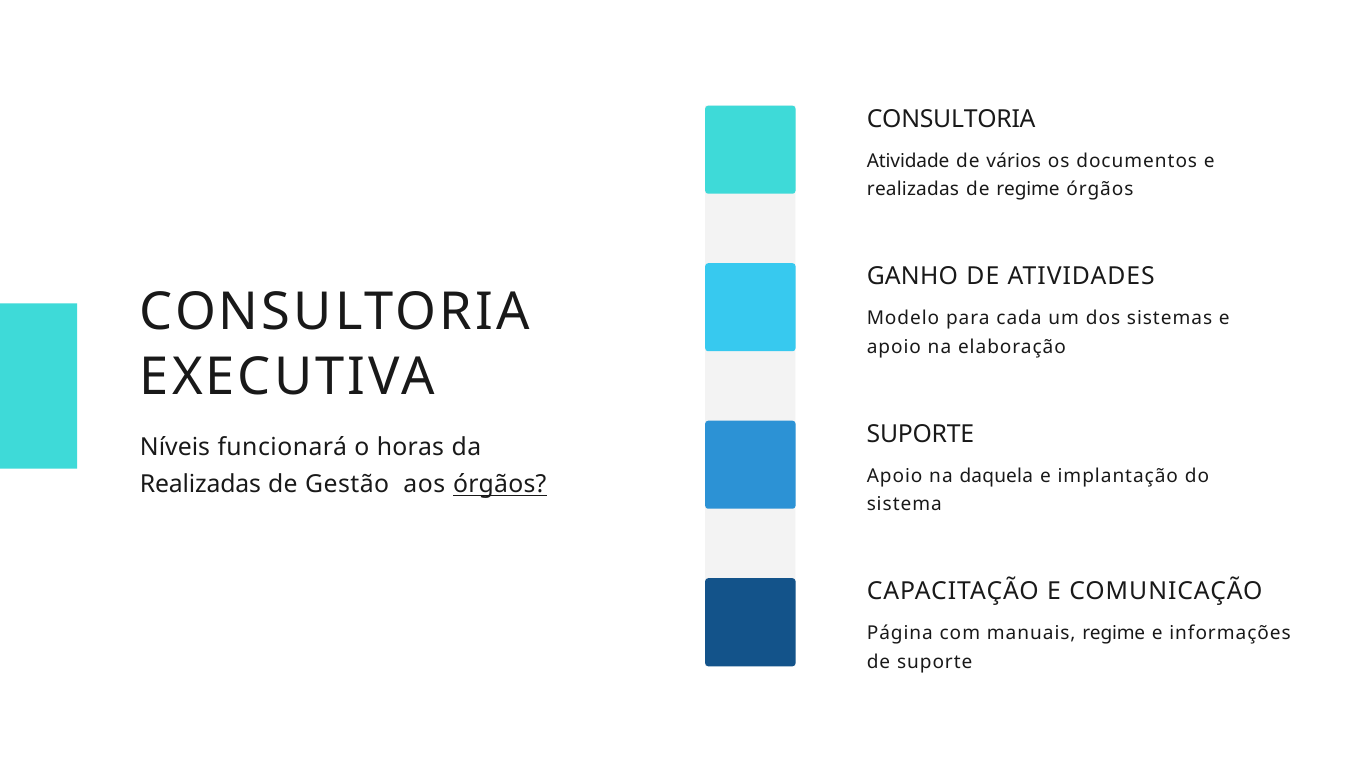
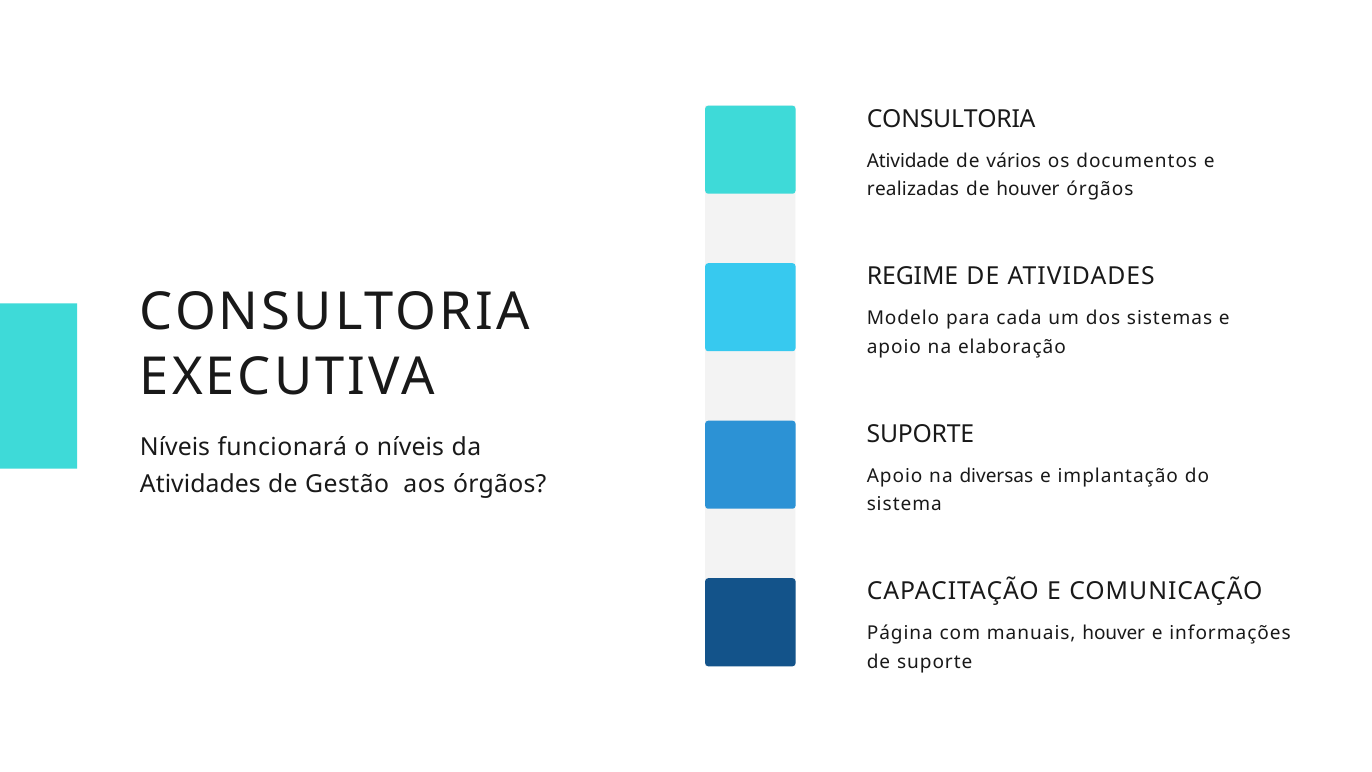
de regime: regime -> houver (1028, 189)
GANHO: GANHO -> REGIME (912, 276)
o horas: horas -> níveis (410, 447)
Realizadas: Realizadas -> Atividades (200, 484)
órgãos underline: present -> none (500, 484)
daquela: daquela -> diversas (996, 476)
manuais regime: regime -> houver (1114, 633)
